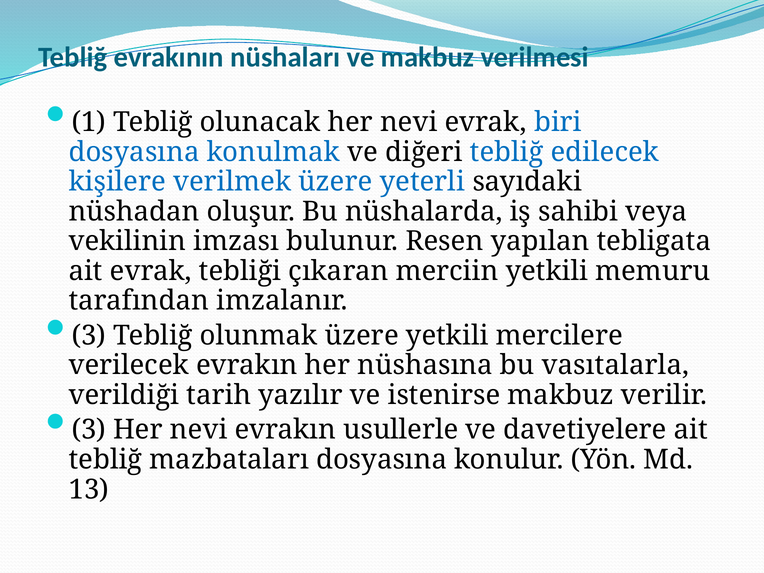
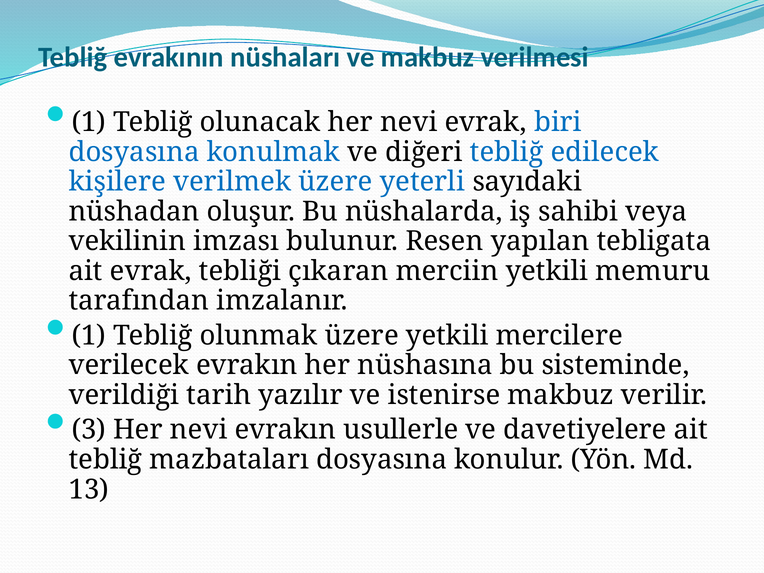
3: 3 -> 1 (89, 336)
vasıtalarla: vasıtalarla -> sisteminde (616, 365)
